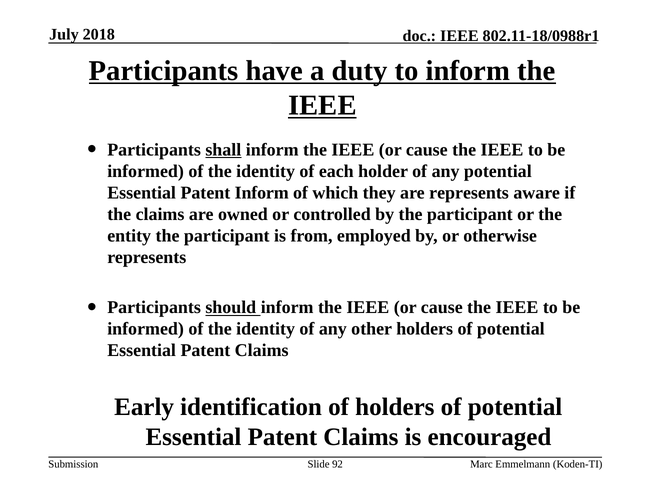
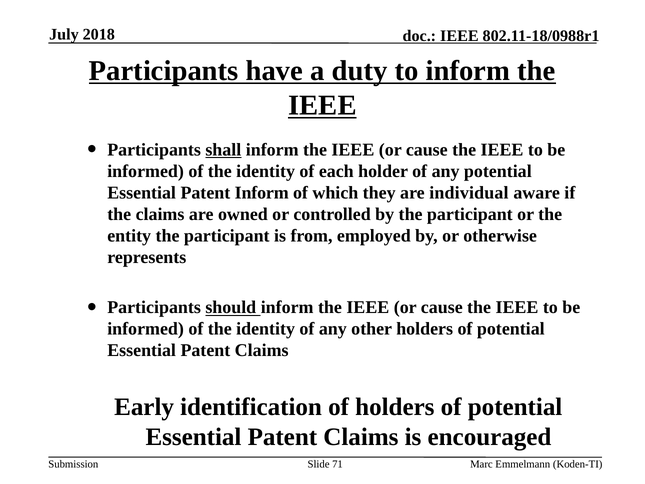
are represents: represents -> individual (469, 193)
92: 92 -> 71 (338, 464)
